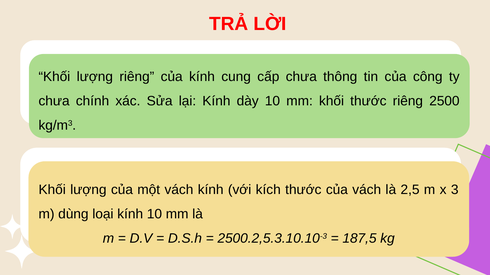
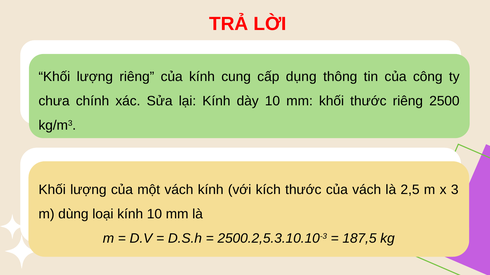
cấp chưa: chưa -> dụng (301, 77)
